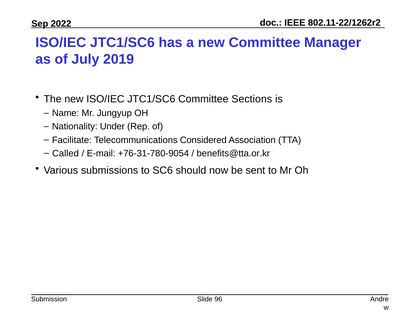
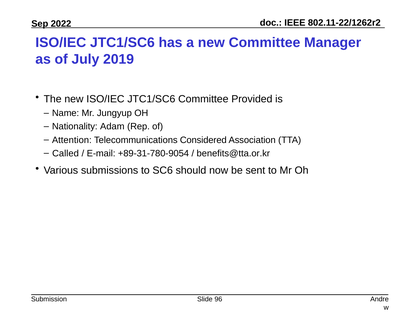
Sections: Sections -> Provided (252, 99)
Under: Under -> Adam (112, 127)
Facilitate: Facilitate -> Attention (72, 140)
+76-31-780-9054: +76-31-780-9054 -> +89-31-780-9054 (153, 153)
